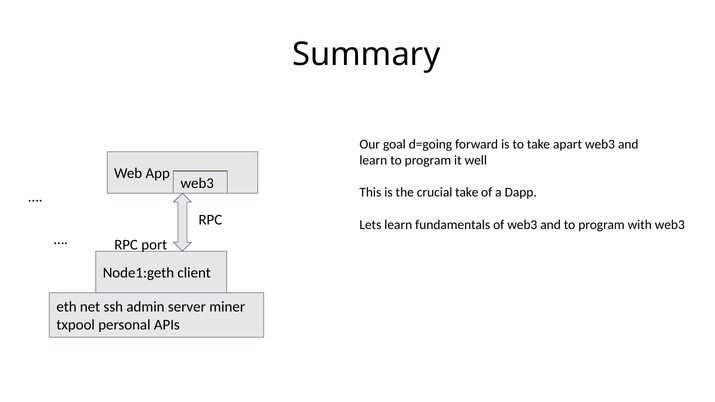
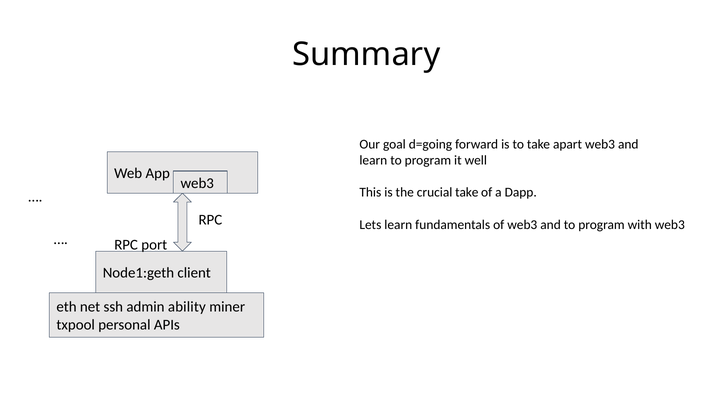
server: server -> ability (187, 307)
